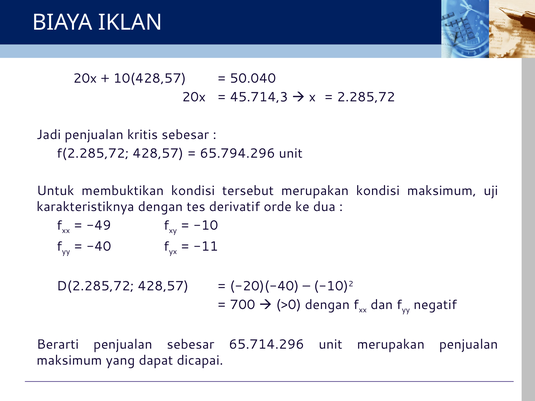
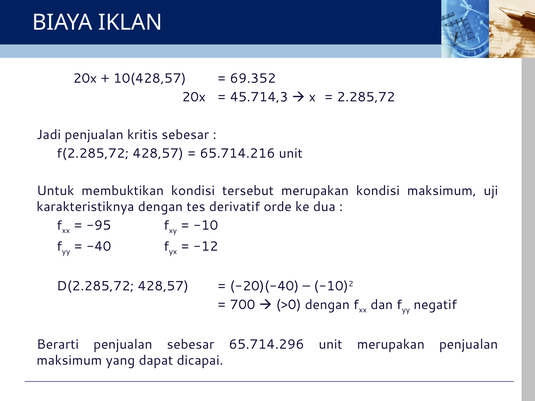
50.040: 50.040 -> 69.352 (253, 79)
65.794.296: 65.794.296 -> 65.714.216 (238, 153)
-49: -49 -> -95 (99, 226)
-11: -11 -> -12 (206, 247)
